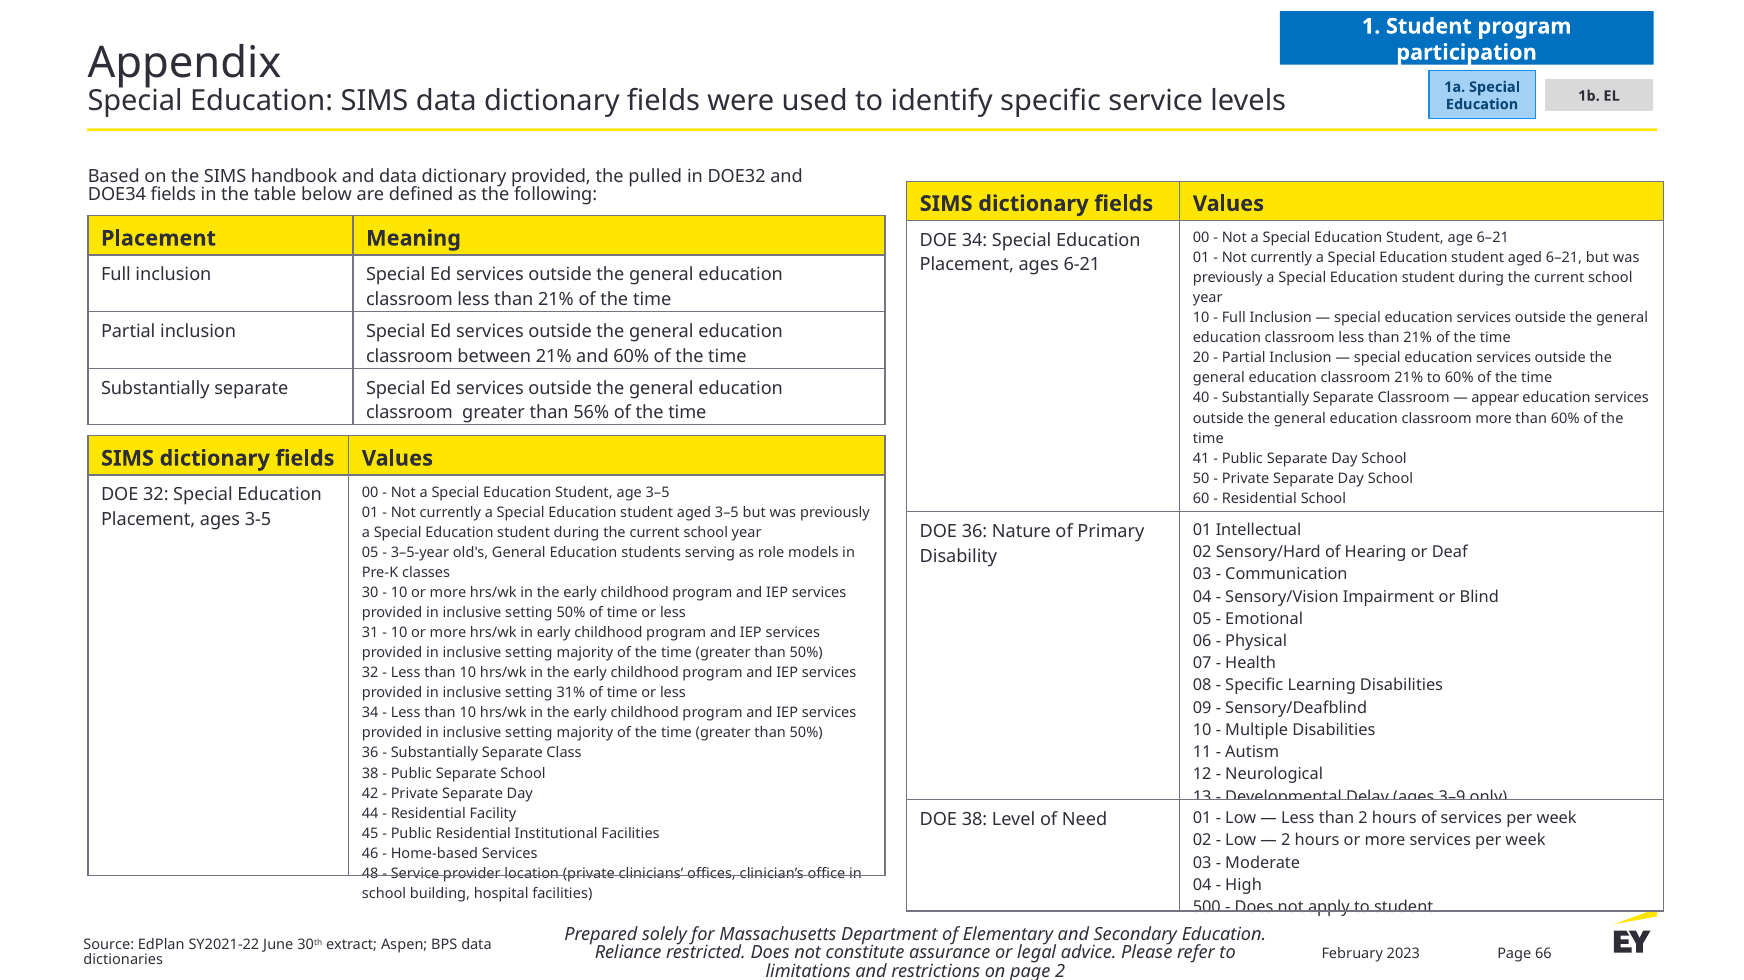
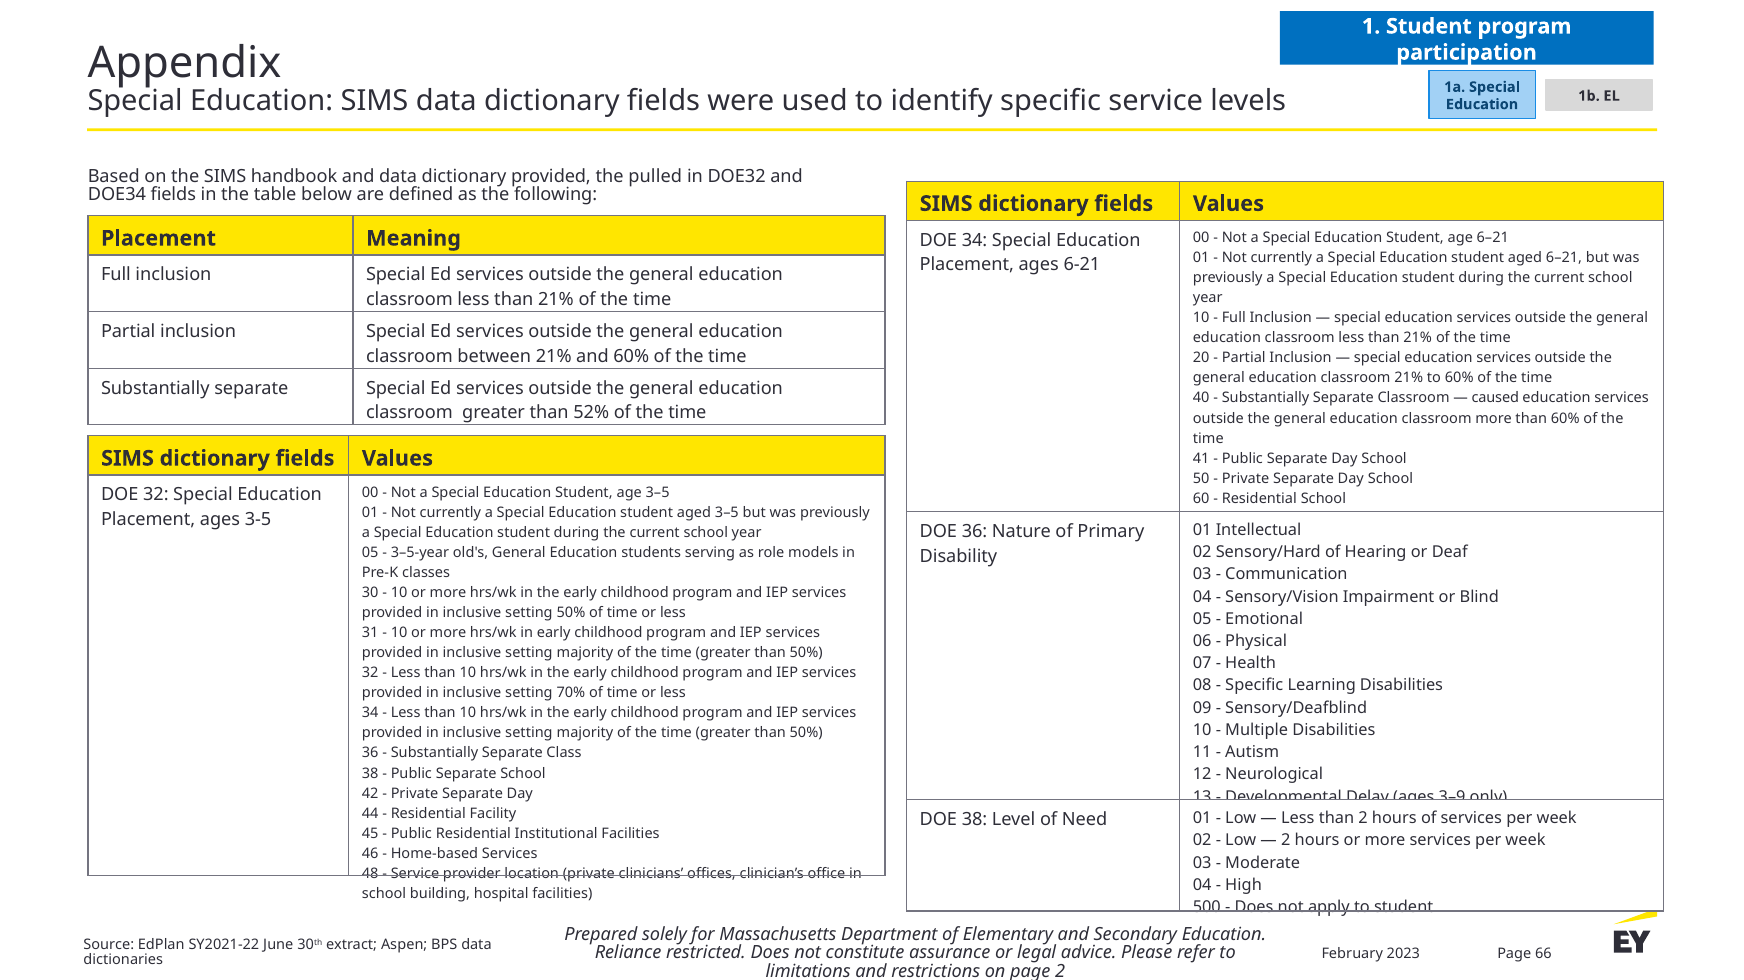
appear: appear -> caused (1495, 398)
56%: 56% -> 52% (591, 413)
31%: 31% -> 70% (571, 693)
